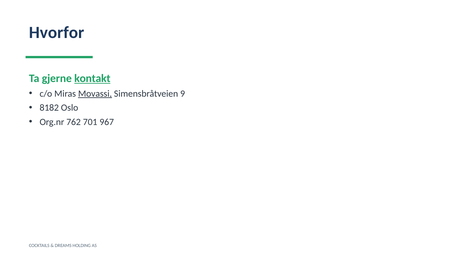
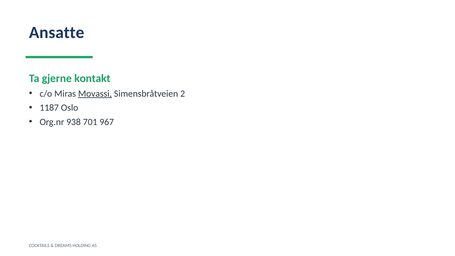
Hvorfor: Hvorfor -> Ansatte (57, 32)
kontakt underline: present -> none (92, 78)
9: 9 -> 2 (183, 94)
8182: 8182 -> 1187 (49, 108)
762: 762 -> 938 (74, 122)
